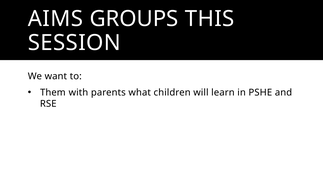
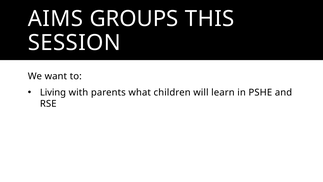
Them: Them -> Living (53, 92)
